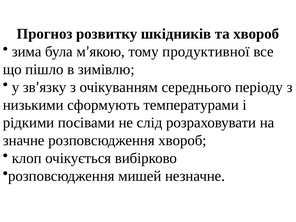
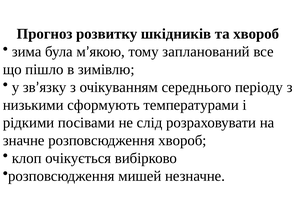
продуктивної: продуктивної -> запланований (206, 52)
